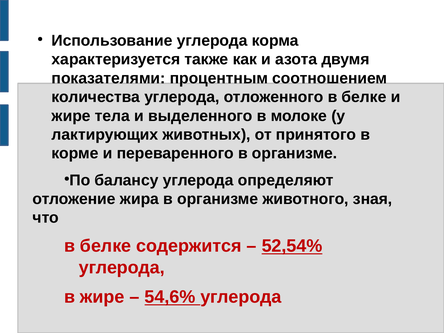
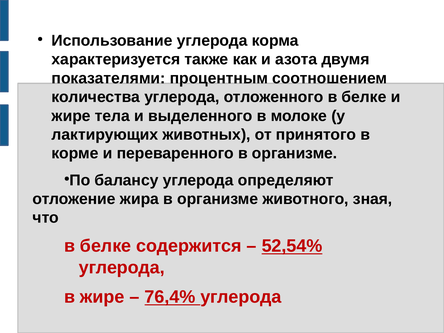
54,6%: 54,6% -> 76,4% (170, 297)
